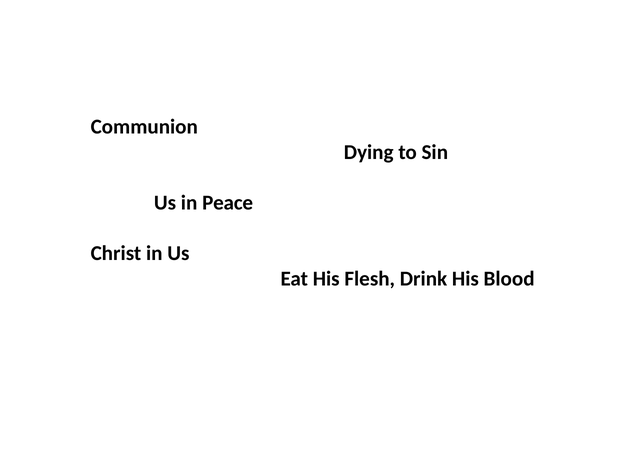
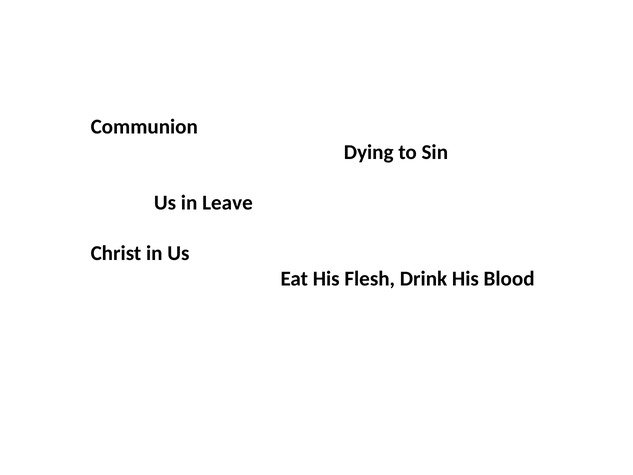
Peace: Peace -> Leave (227, 203)
